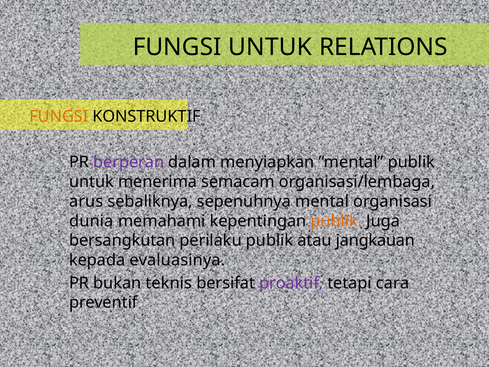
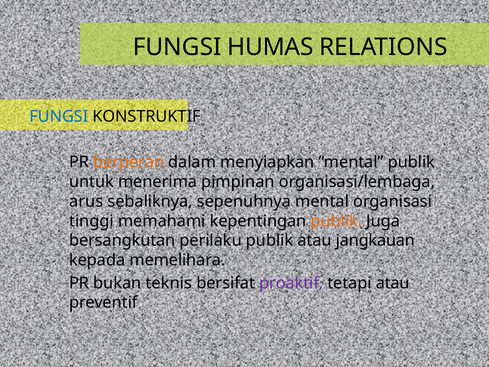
FUNGSI UNTUK: UNTUK -> HUMAS (270, 47)
FUNGSI colour: orange -> blue (59, 117)
berperan colour: purple -> orange (129, 162)
semacam: semacam -> pimpinan (238, 182)
dunia: dunia -> tinggi (91, 221)
evaluasinya: evaluasinya -> memelihara (177, 260)
tetapi cara: cara -> atau (393, 283)
